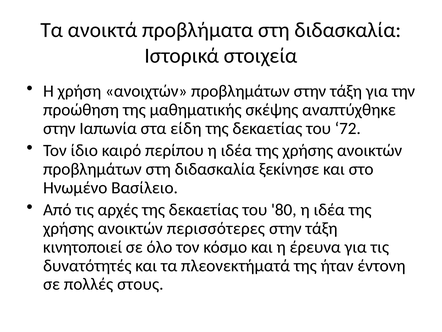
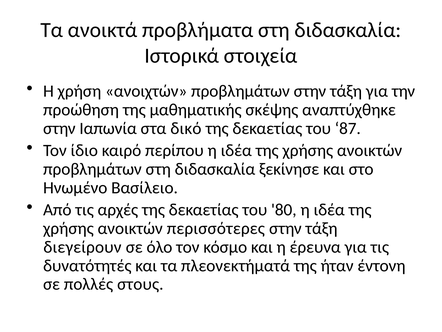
είδη: είδη -> δικό (186, 128)
72: 72 -> 87 (348, 128)
κινητοποιεί: κινητοποιεί -> διεγείρουν (82, 247)
